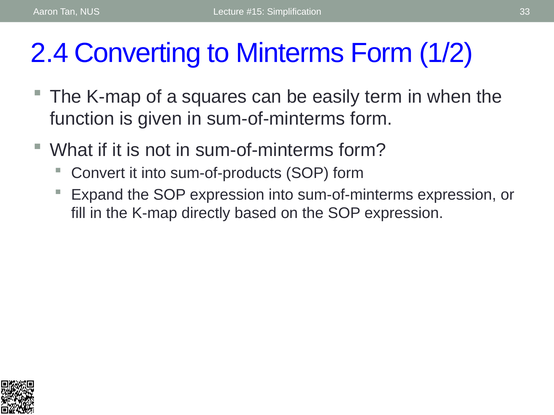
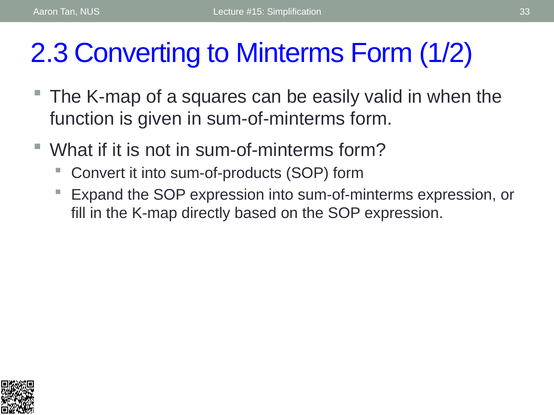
2.4: 2.4 -> 2.3 (50, 53)
term: term -> valid (384, 97)
